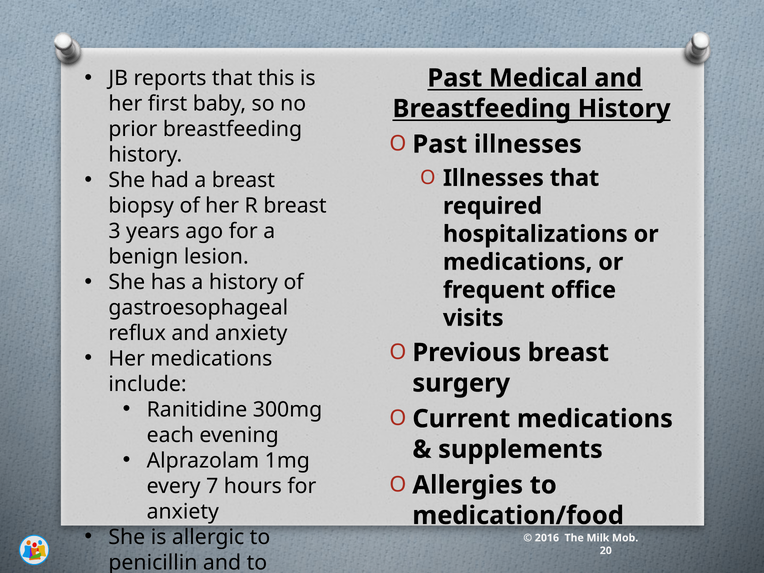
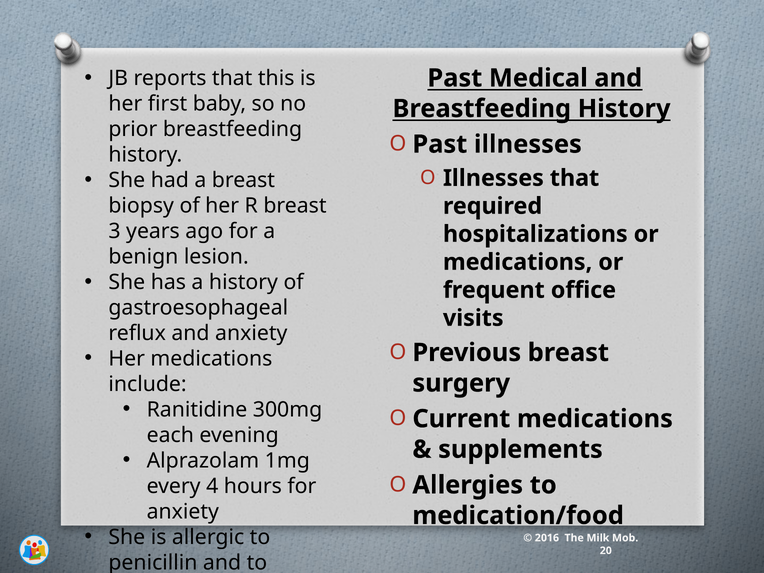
7: 7 -> 4 (212, 486)
